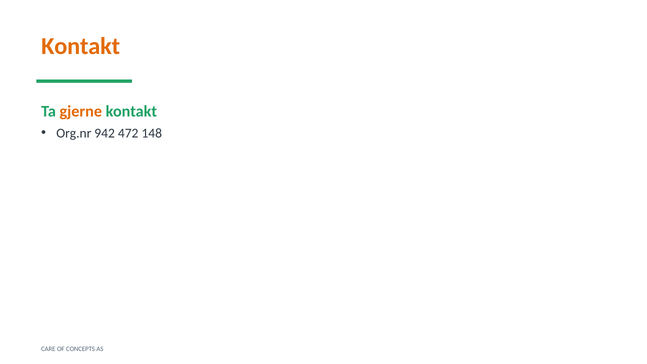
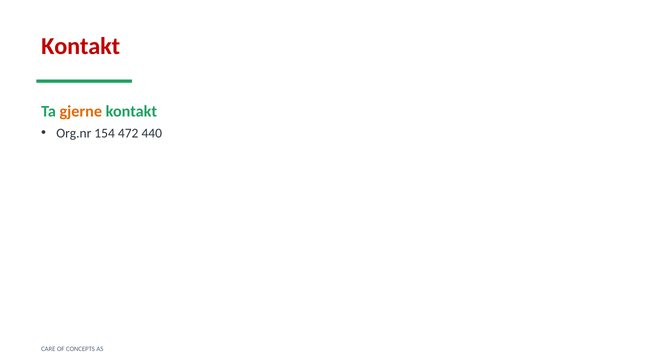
Kontakt colour: orange -> red (81, 46)
942: 942 -> 154 (105, 133)
148: 148 -> 440 (152, 133)
